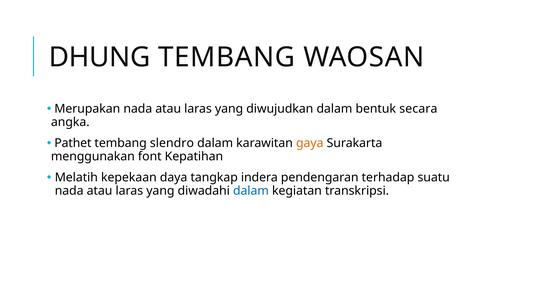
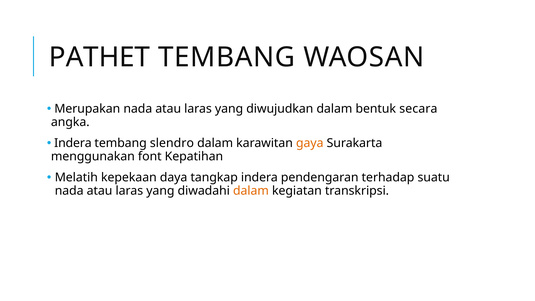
DHUNG: DHUNG -> PATHET (99, 57)
Pathet: Pathet -> Indera (73, 143)
dalam colour: blue -> orange (251, 191)
